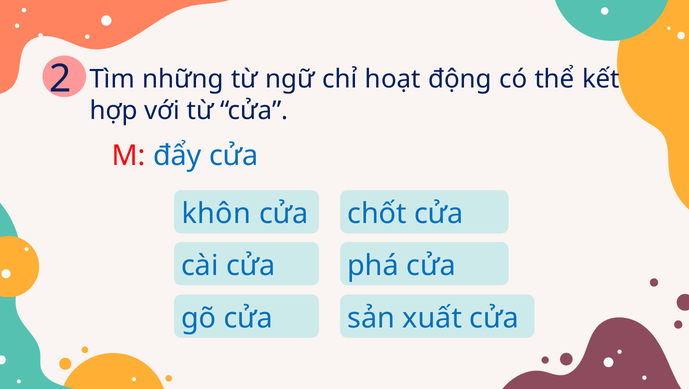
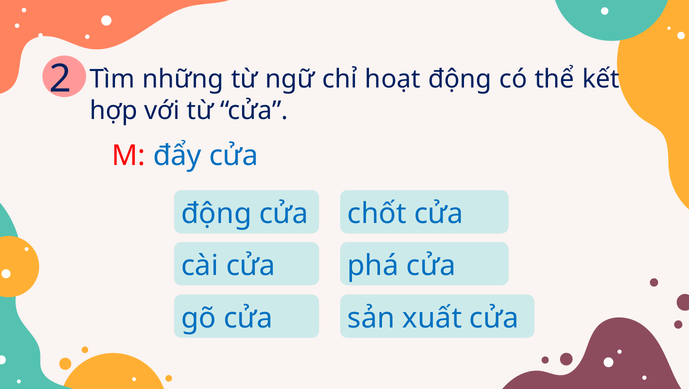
khôn: khôn -> động (217, 214)
